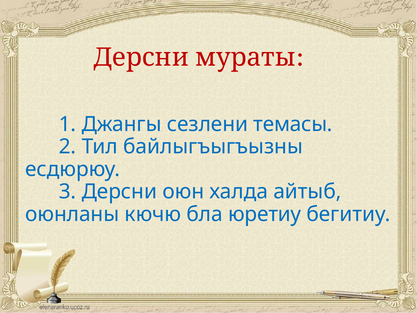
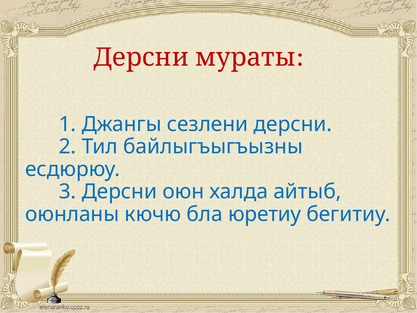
сезлени темасы: темасы -> дерсни (293, 124)
